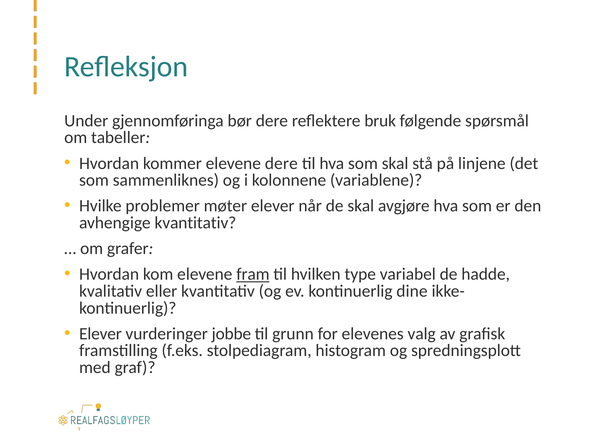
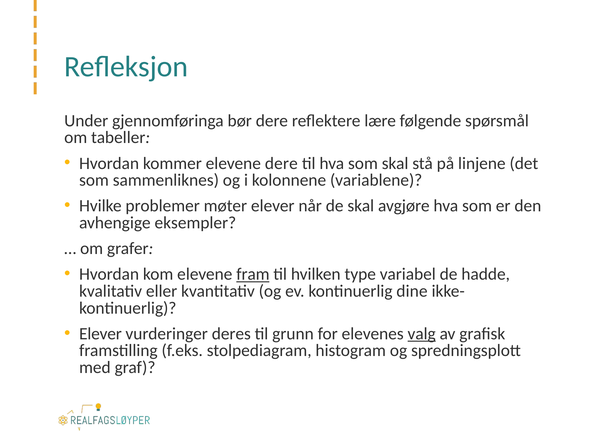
bruk: bruk -> lære (380, 121)
avhengige kvantitativ: kvantitativ -> eksempler (195, 223)
jobbe: jobbe -> deres (231, 334)
valg underline: none -> present (422, 334)
